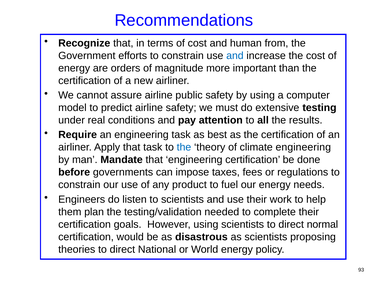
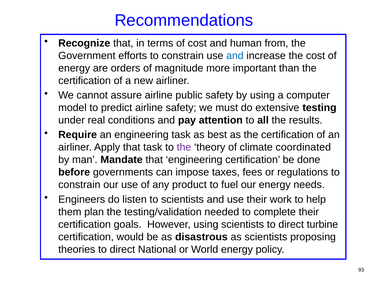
the colour: blue -> purple (184, 147)
climate engineering: engineering -> coordinated (303, 147)
normal: normal -> turbine (322, 224)
